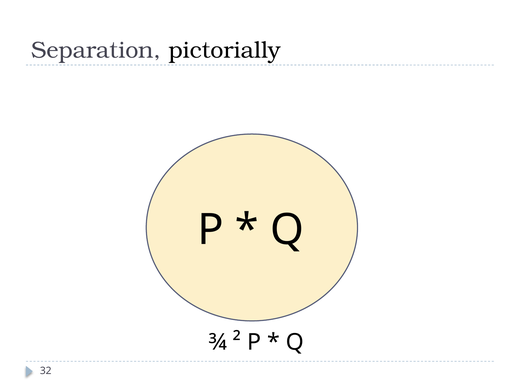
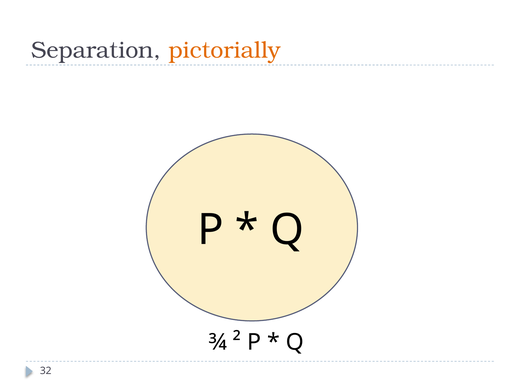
pictorially colour: black -> orange (225, 50)
